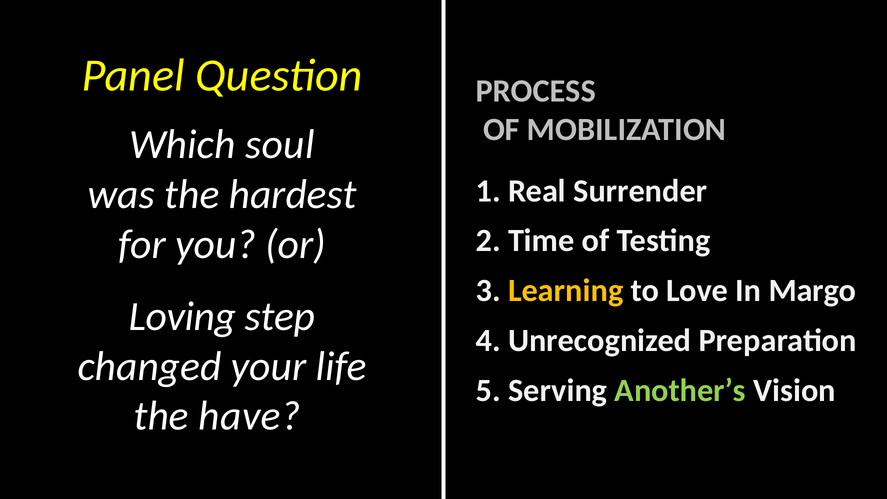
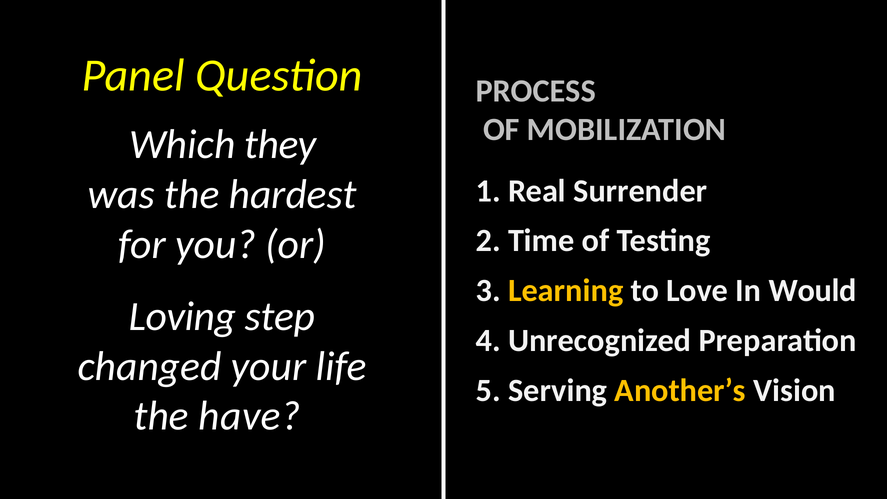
soul: soul -> they (280, 144)
Margo: Margo -> Would (813, 291)
Another’s colour: light green -> yellow (680, 390)
